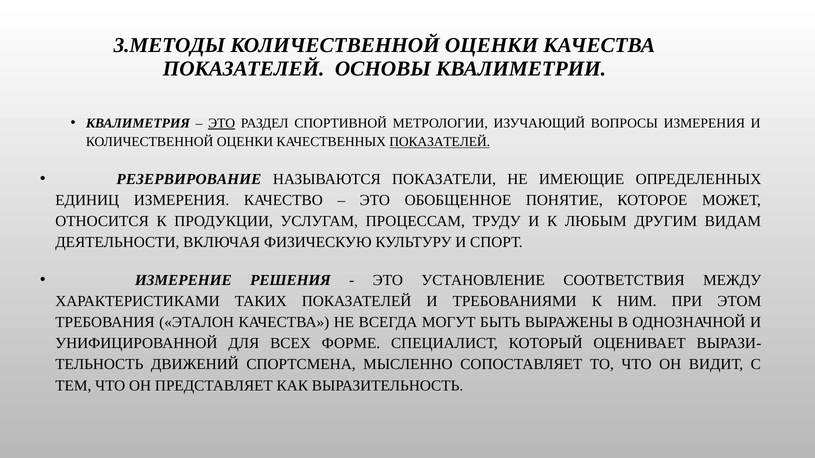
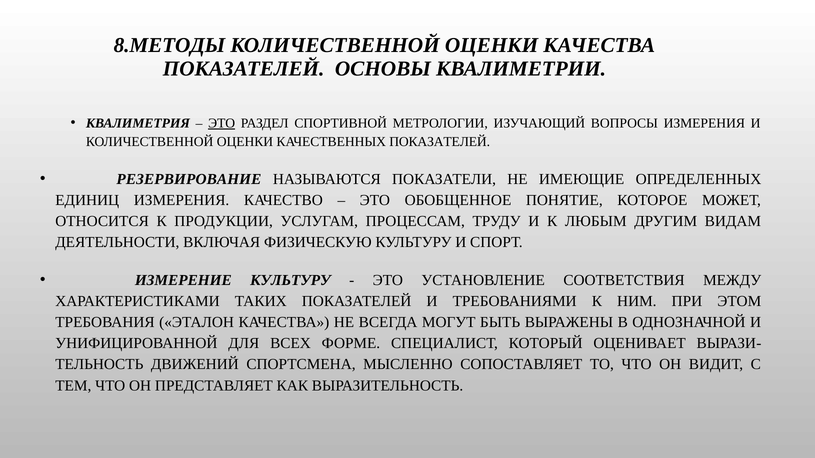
3.МЕТОДЫ: 3.МЕТОДЫ -> 8.МЕТОДЫ (169, 45)
ПОКАЗАТЕЛЕЙ underline: present -> none (440, 142)
ИЗМЕРЕНИЕ РЕШЕНИЯ: РЕШЕНИЯ -> КУЛЬТУРУ (290, 280)
